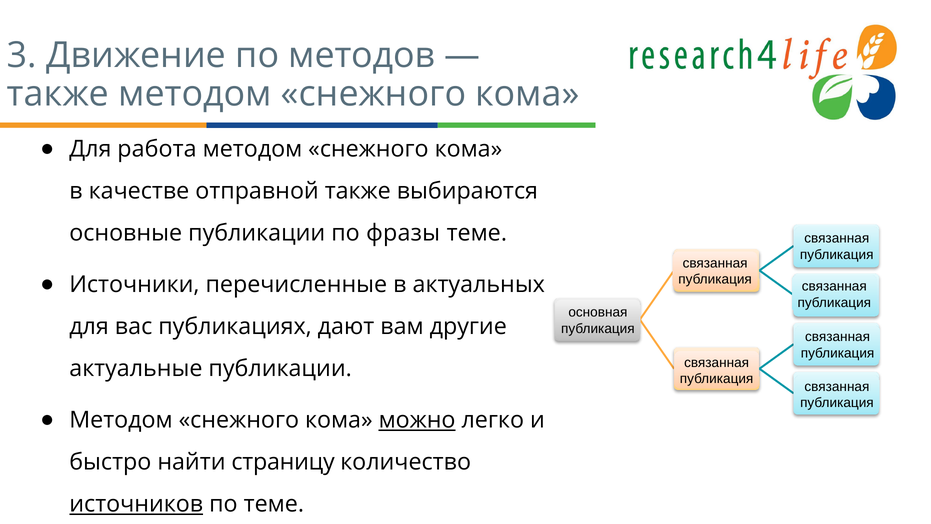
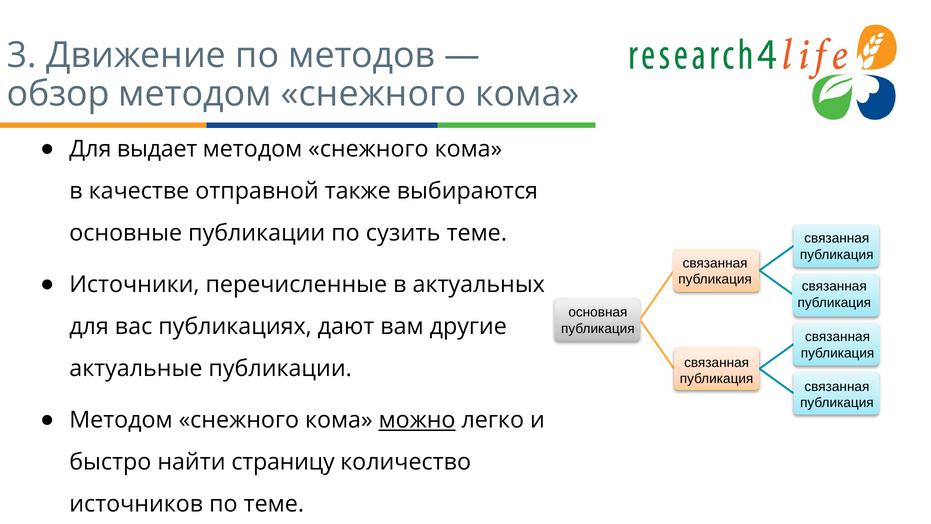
также: также -> обзор (58, 94)
работа: работа -> выдает (157, 149)
фразы: фразы -> сузить (403, 233)
источников underline: present -> none (136, 504)
